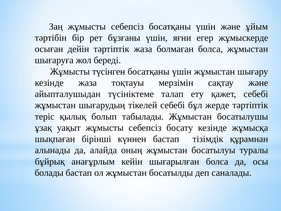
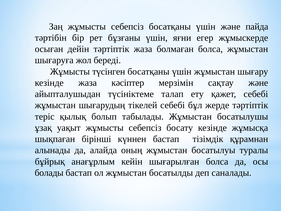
ұйым: ұйым -> пайда (257, 26)
тоқтауы: тоқтауы -> кәсіптер (128, 83)
